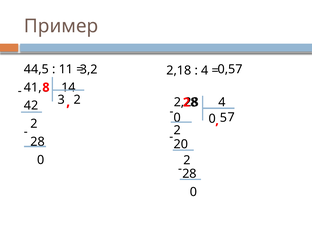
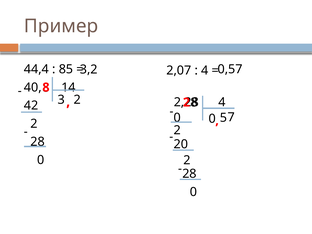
44,5: 44,5 -> 44,4 (36, 69)
11: 11 -> 85 (66, 69)
2,18: 2,18 -> 2,07 (179, 70)
41: 41 -> 40 (33, 87)
